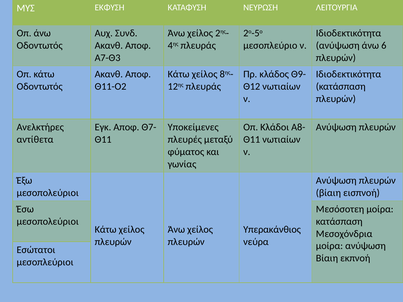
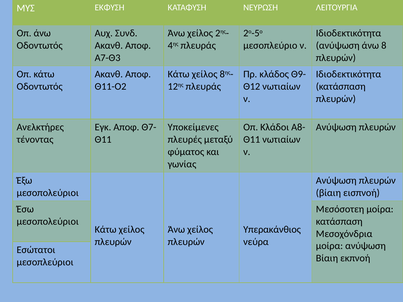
6: 6 -> 8 (384, 46)
αντίθετα: αντίθετα -> τένοντας (35, 140)
